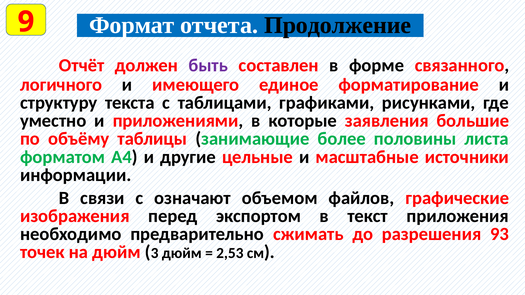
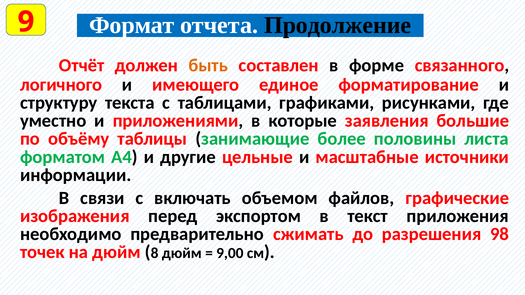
быть colour: purple -> orange (208, 65)
означают: означают -> включать (193, 198)
93: 93 -> 98 (500, 234)
3: 3 -> 8 (155, 253)
2,53: 2,53 -> 9,00 (230, 253)
